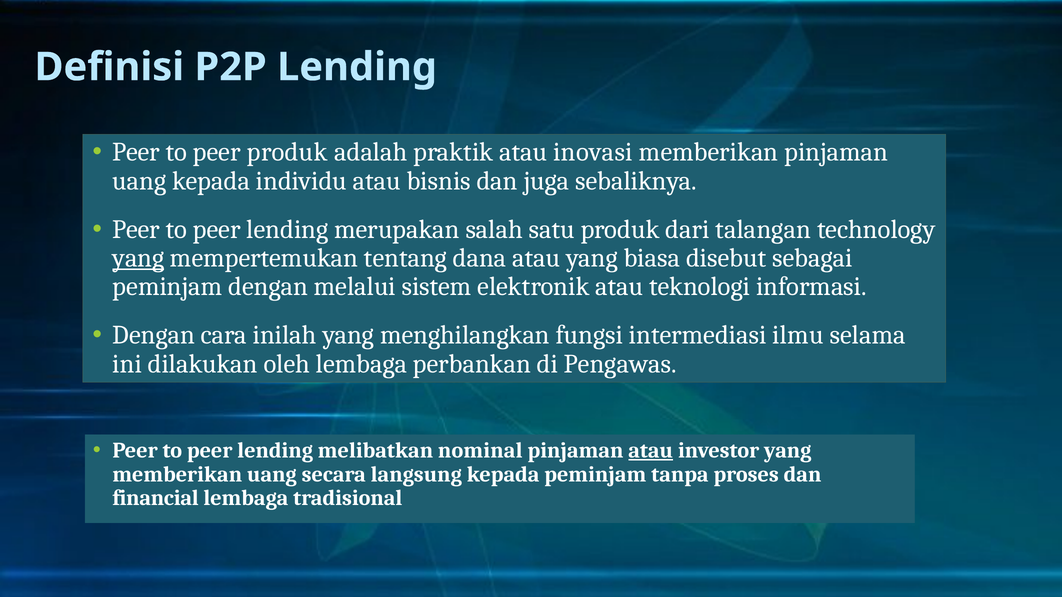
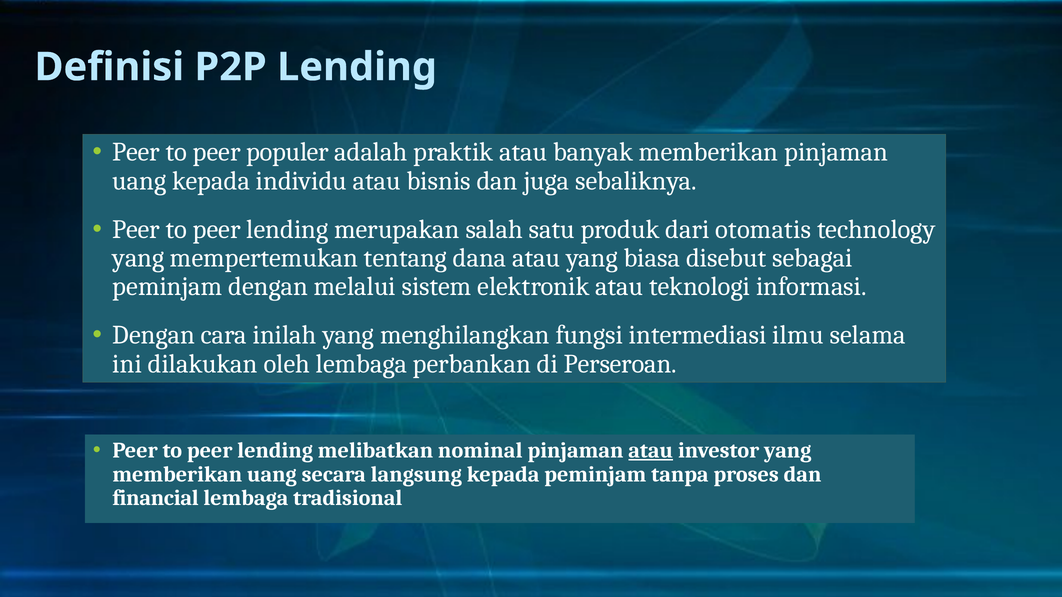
peer produk: produk -> populer (288, 152)
inovasi: inovasi -> banyak (593, 152)
talangan: talangan -> otomatis (763, 230)
yang underline: present -> none (138, 258)
Pengawas: Pengawas -> Perseroan (620, 364)
